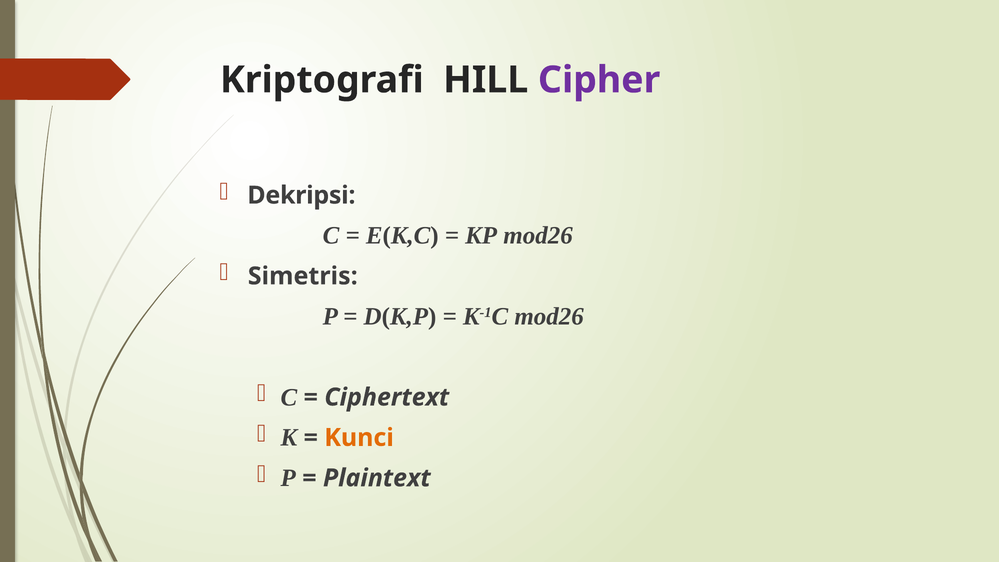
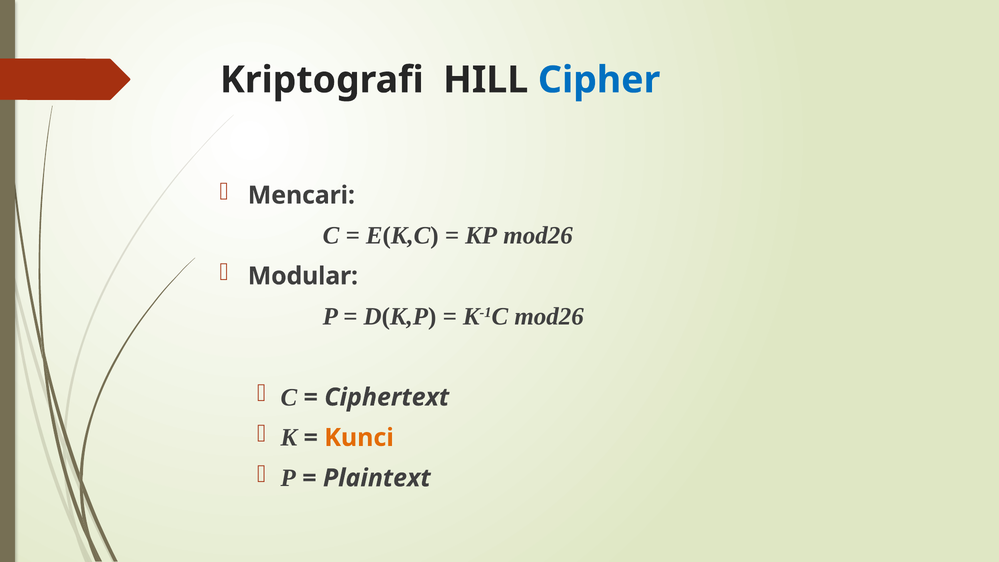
Cipher colour: purple -> blue (599, 80)
Dekripsi: Dekripsi -> Mencari (301, 195)
Simetris: Simetris -> Modular (303, 276)
